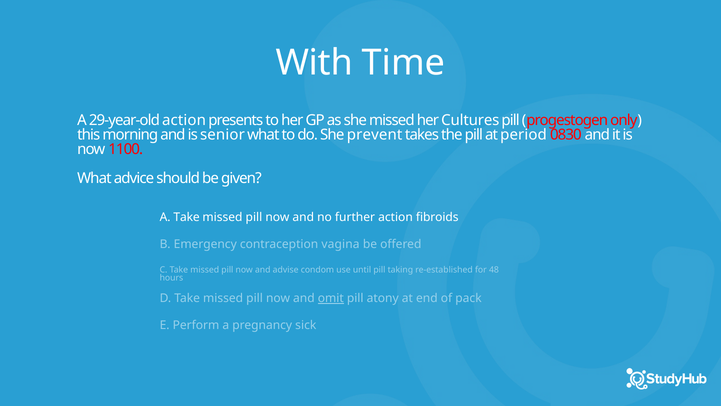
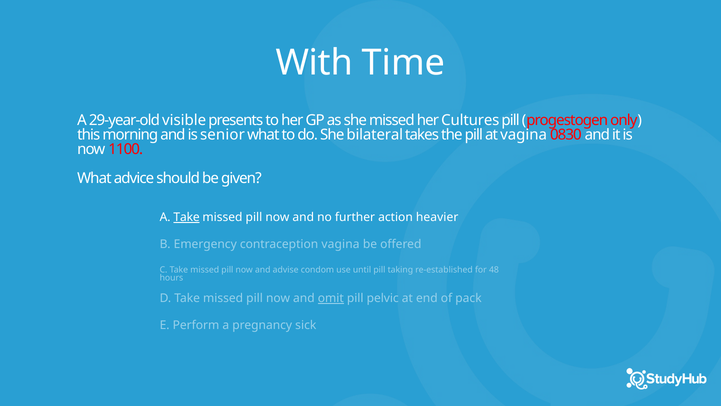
29-year-old action: action -> visible (184, 120)
prevent: prevent -> bilateral (375, 135)
at period: period -> vagina (524, 135)
Take underline: none -> present (187, 217)
fibroids: fibroids -> heavier (437, 217)
atony: atony -> pelvic (383, 298)
